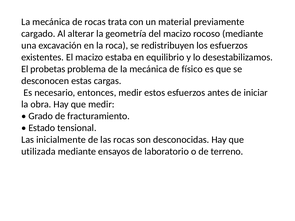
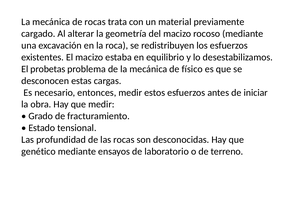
inicialmente: inicialmente -> profundidad (61, 140)
utilizada: utilizada -> genético (39, 152)
